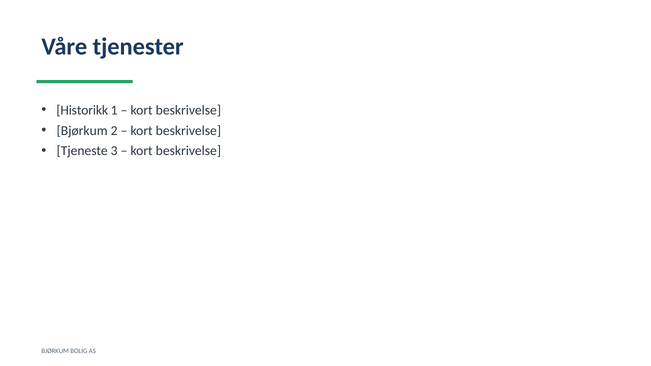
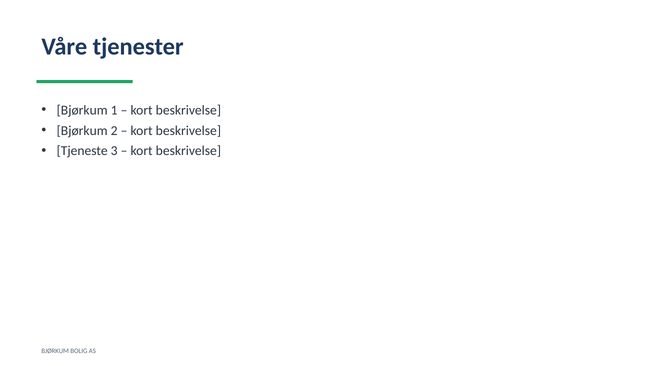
Historikk: Historikk -> Bjørkum (82, 110)
